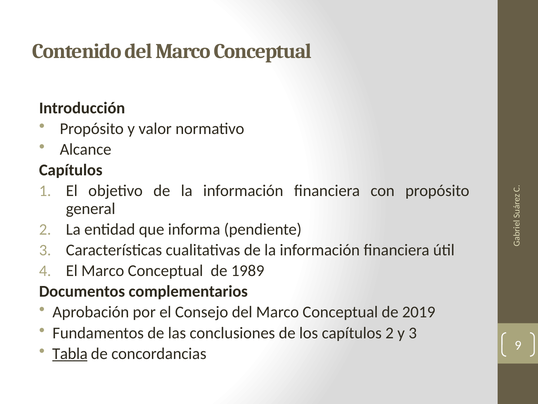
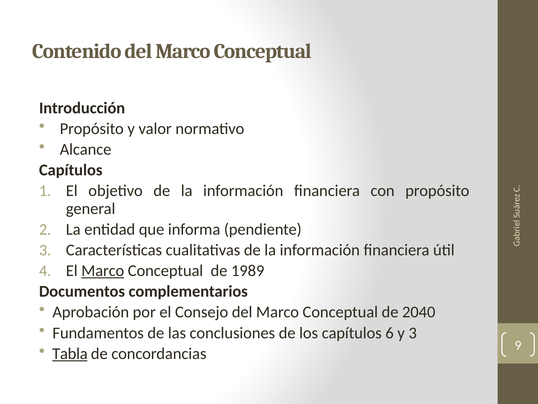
Marco underline: none -> present (103, 270)
2019: 2019 -> 2040 (419, 312)
capítulos 2: 2 -> 6 (390, 333)
